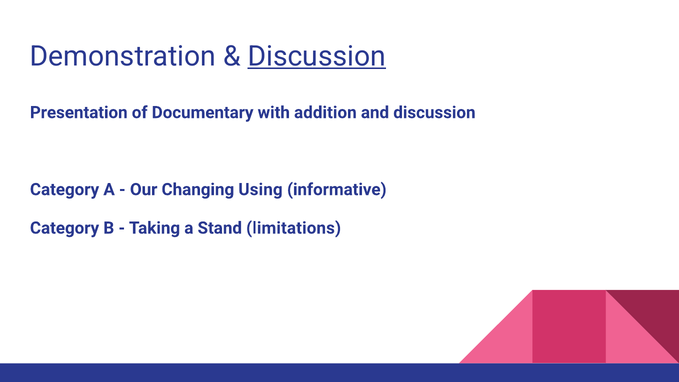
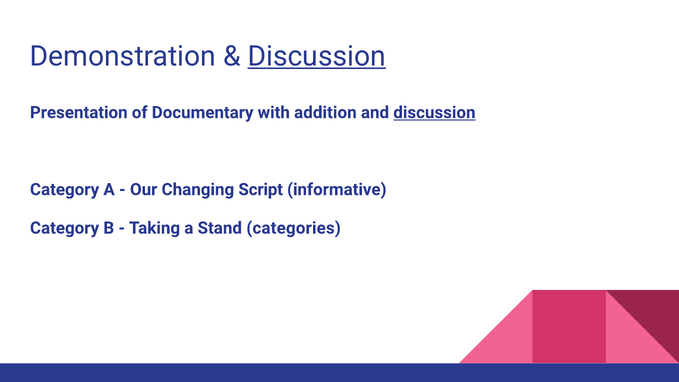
discussion underline: none -> present (434, 113)
Using: Using -> Script (261, 190)
limitations: limitations -> categories (294, 228)
